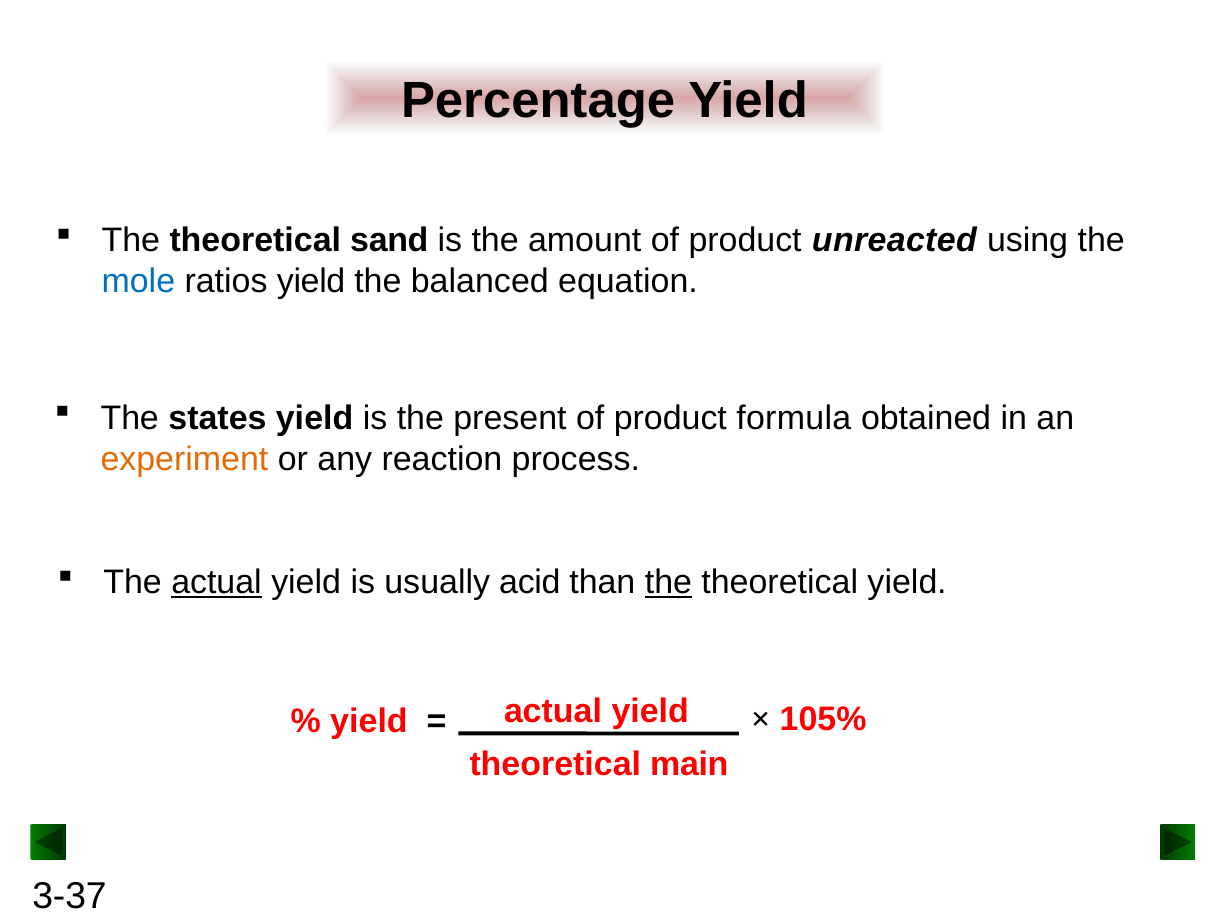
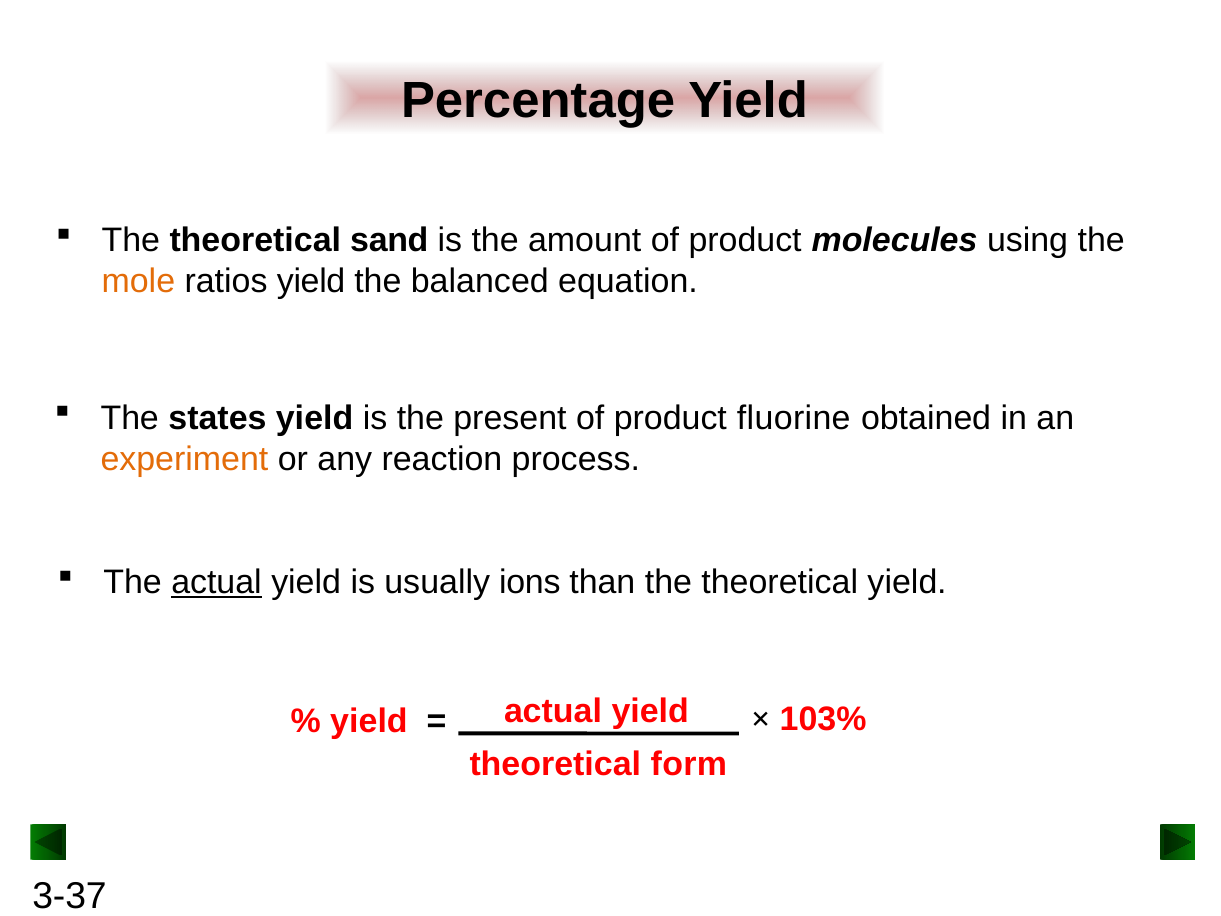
unreacted: unreacted -> molecules (895, 241)
mole colour: blue -> orange (138, 281)
formula: formula -> fluorine (794, 418)
acid: acid -> ions (530, 582)
the underline: present -> none (668, 582)
105%: 105% -> 103% (823, 719)
main: main -> form (689, 764)
